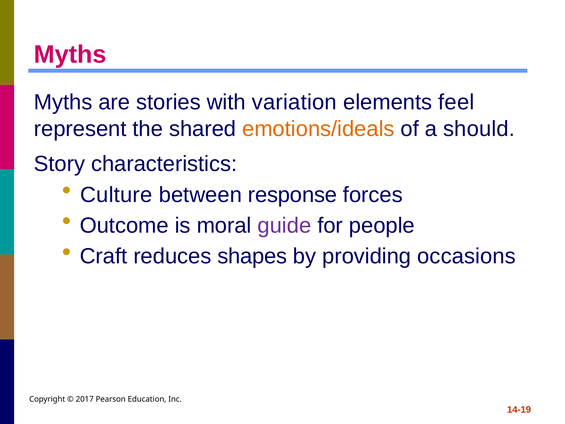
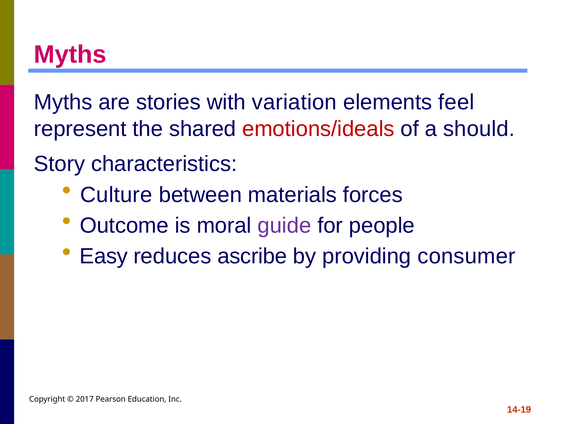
emotions/ideals colour: orange -> red (318, 129)
response: response -> materials (292, 195)
Craft: Craft -> Easy (104, 256)
shapes: shapes -> ascribe (252, 256)
occasions: occasions -> consumer (467, 256)
